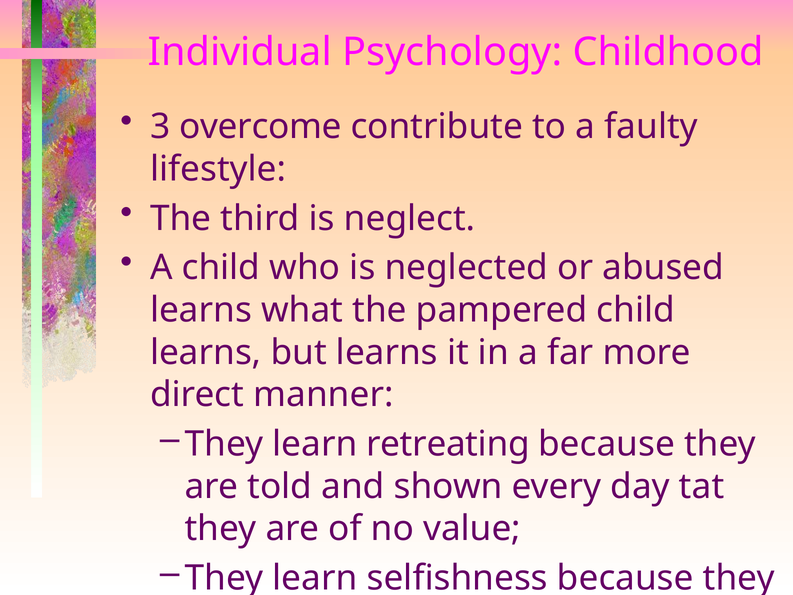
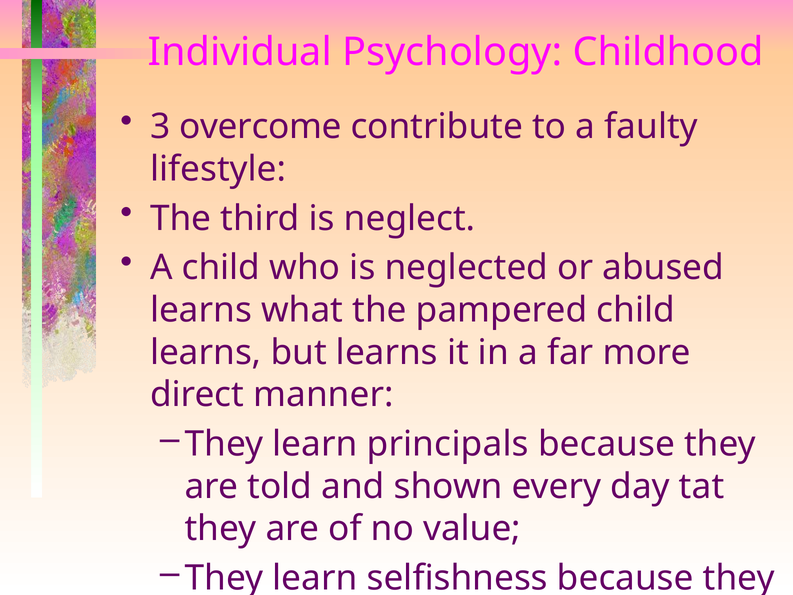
retreating: retreating -> principals (448, 444)
